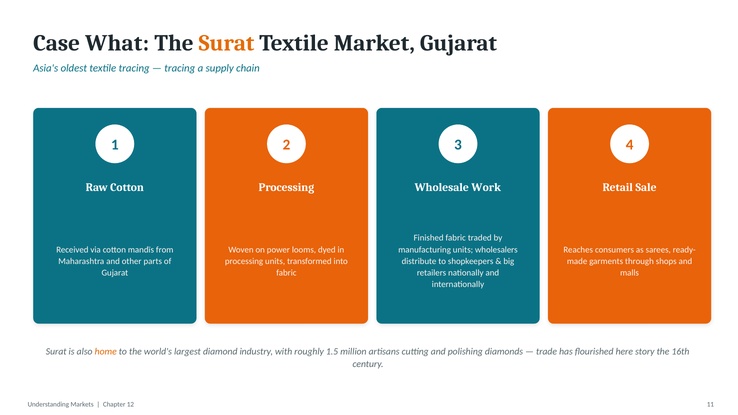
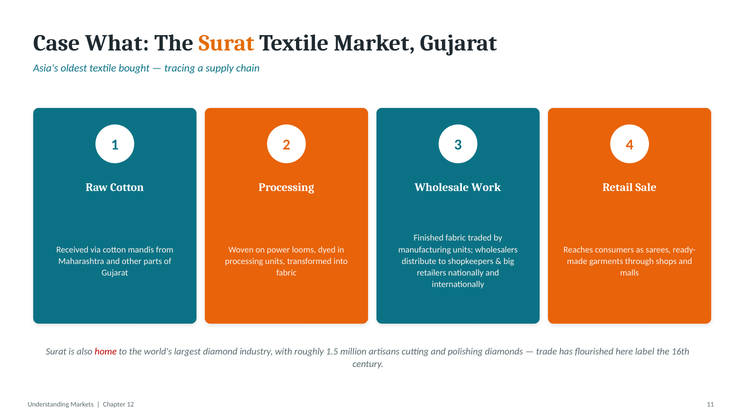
textile tracing: tracing -> bought (134, 68)
home colour: orange -> red (106, 352)
story: story -> label (645, 352)
